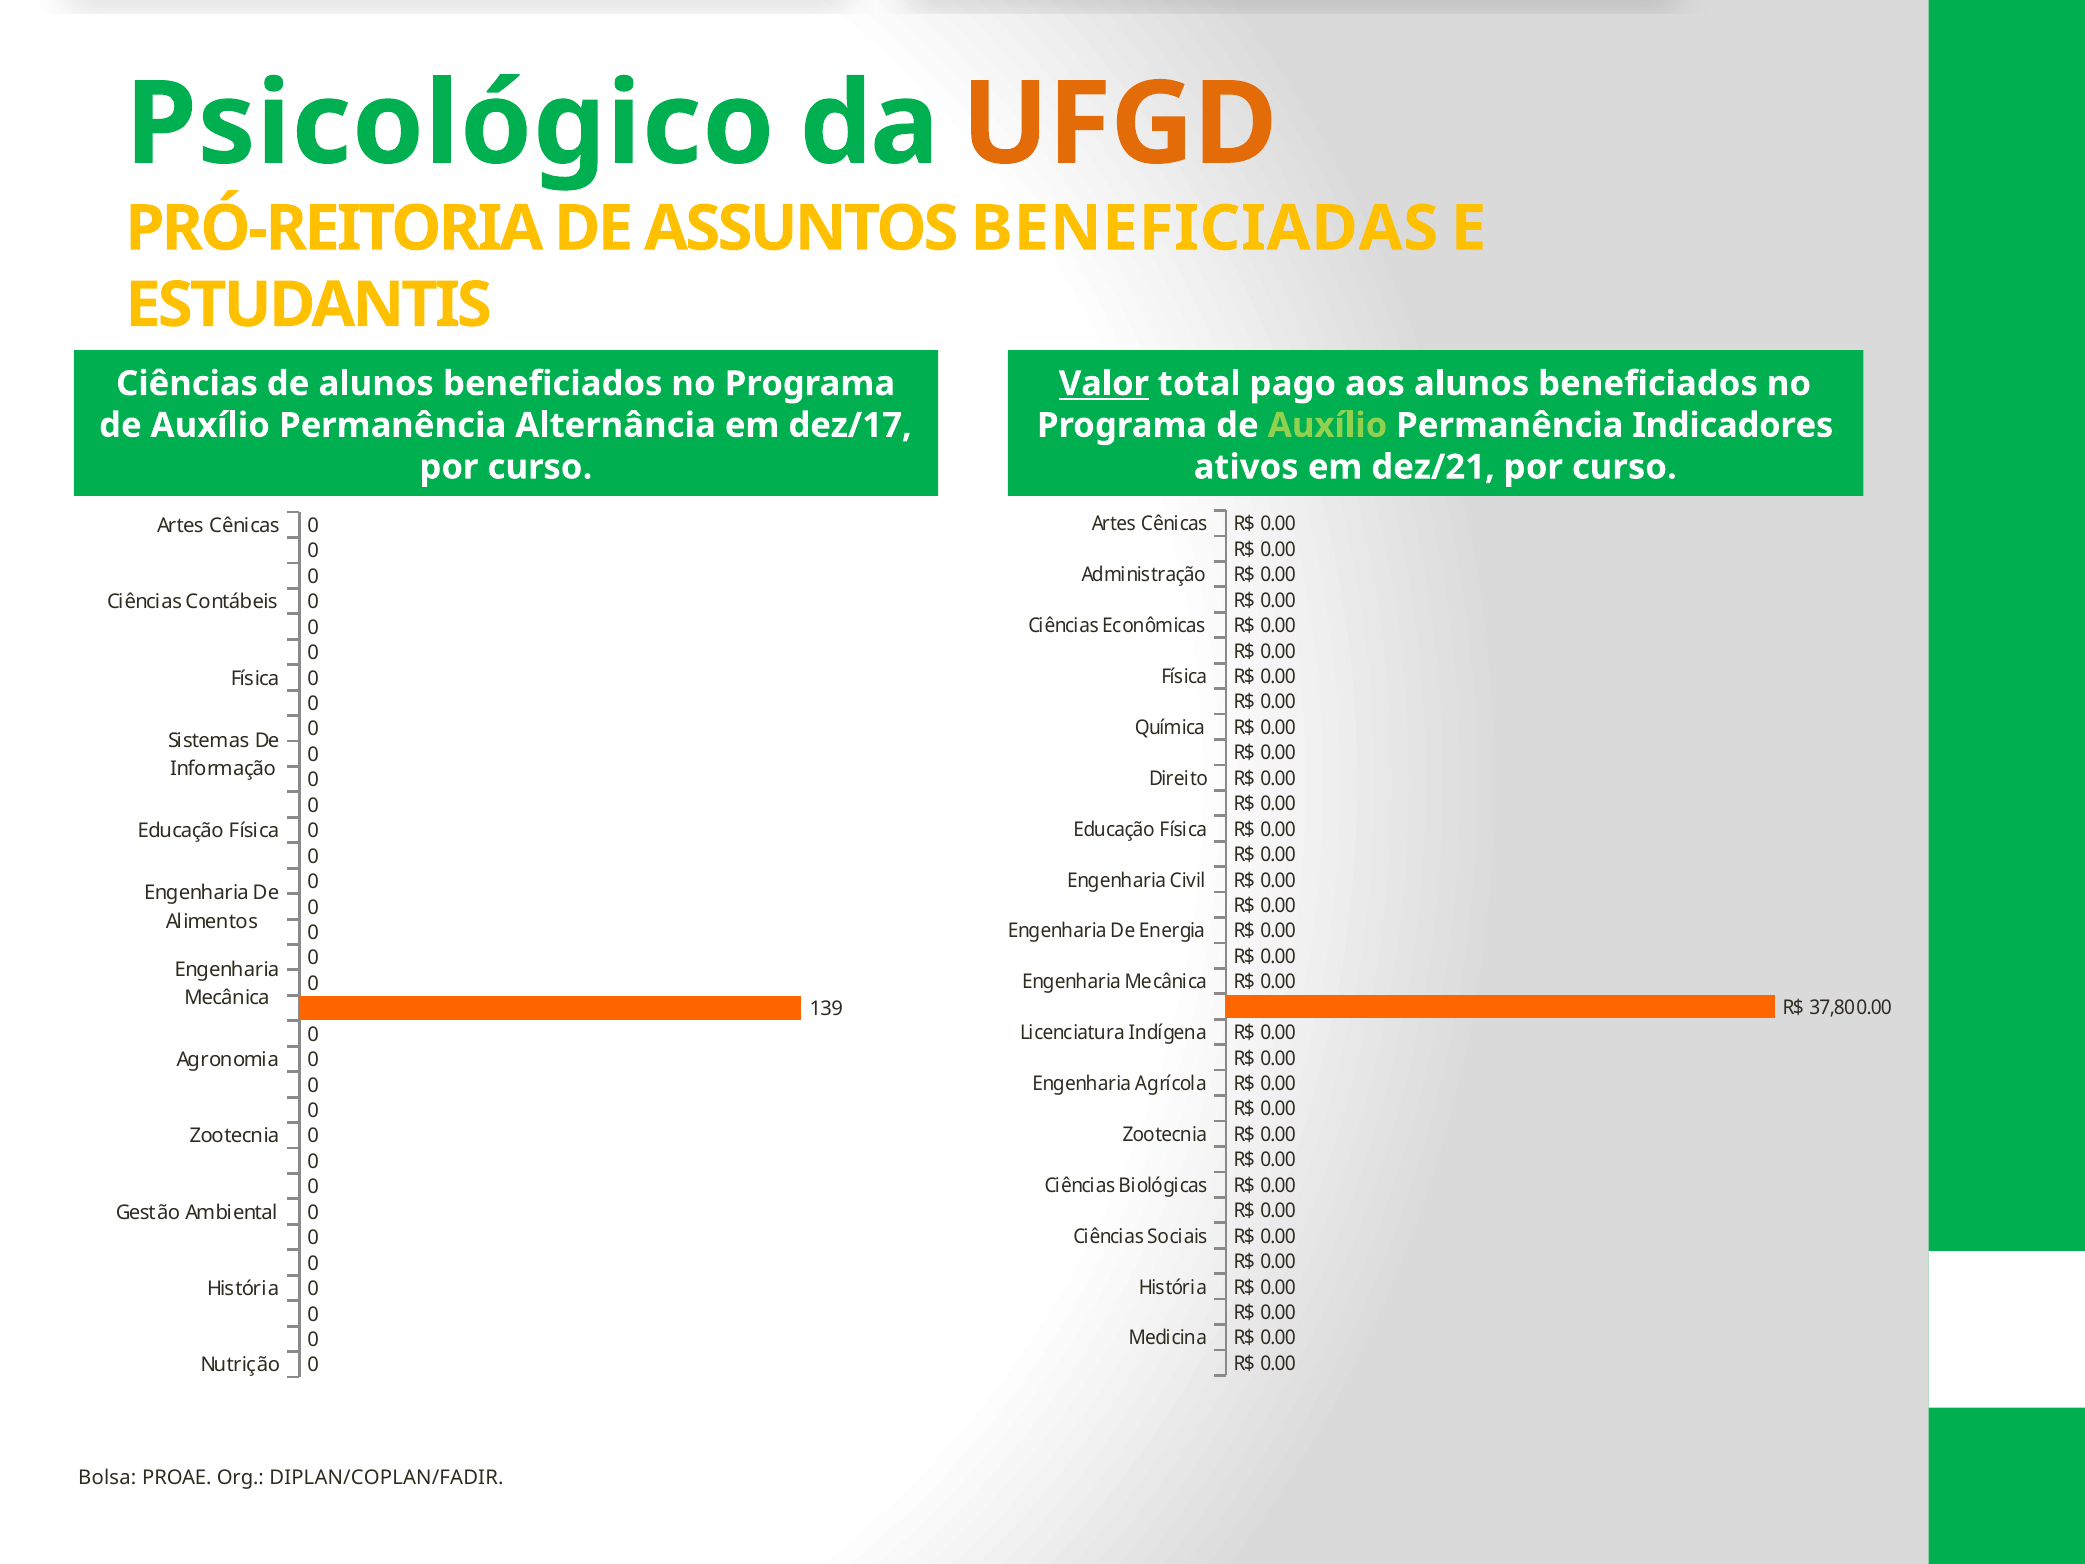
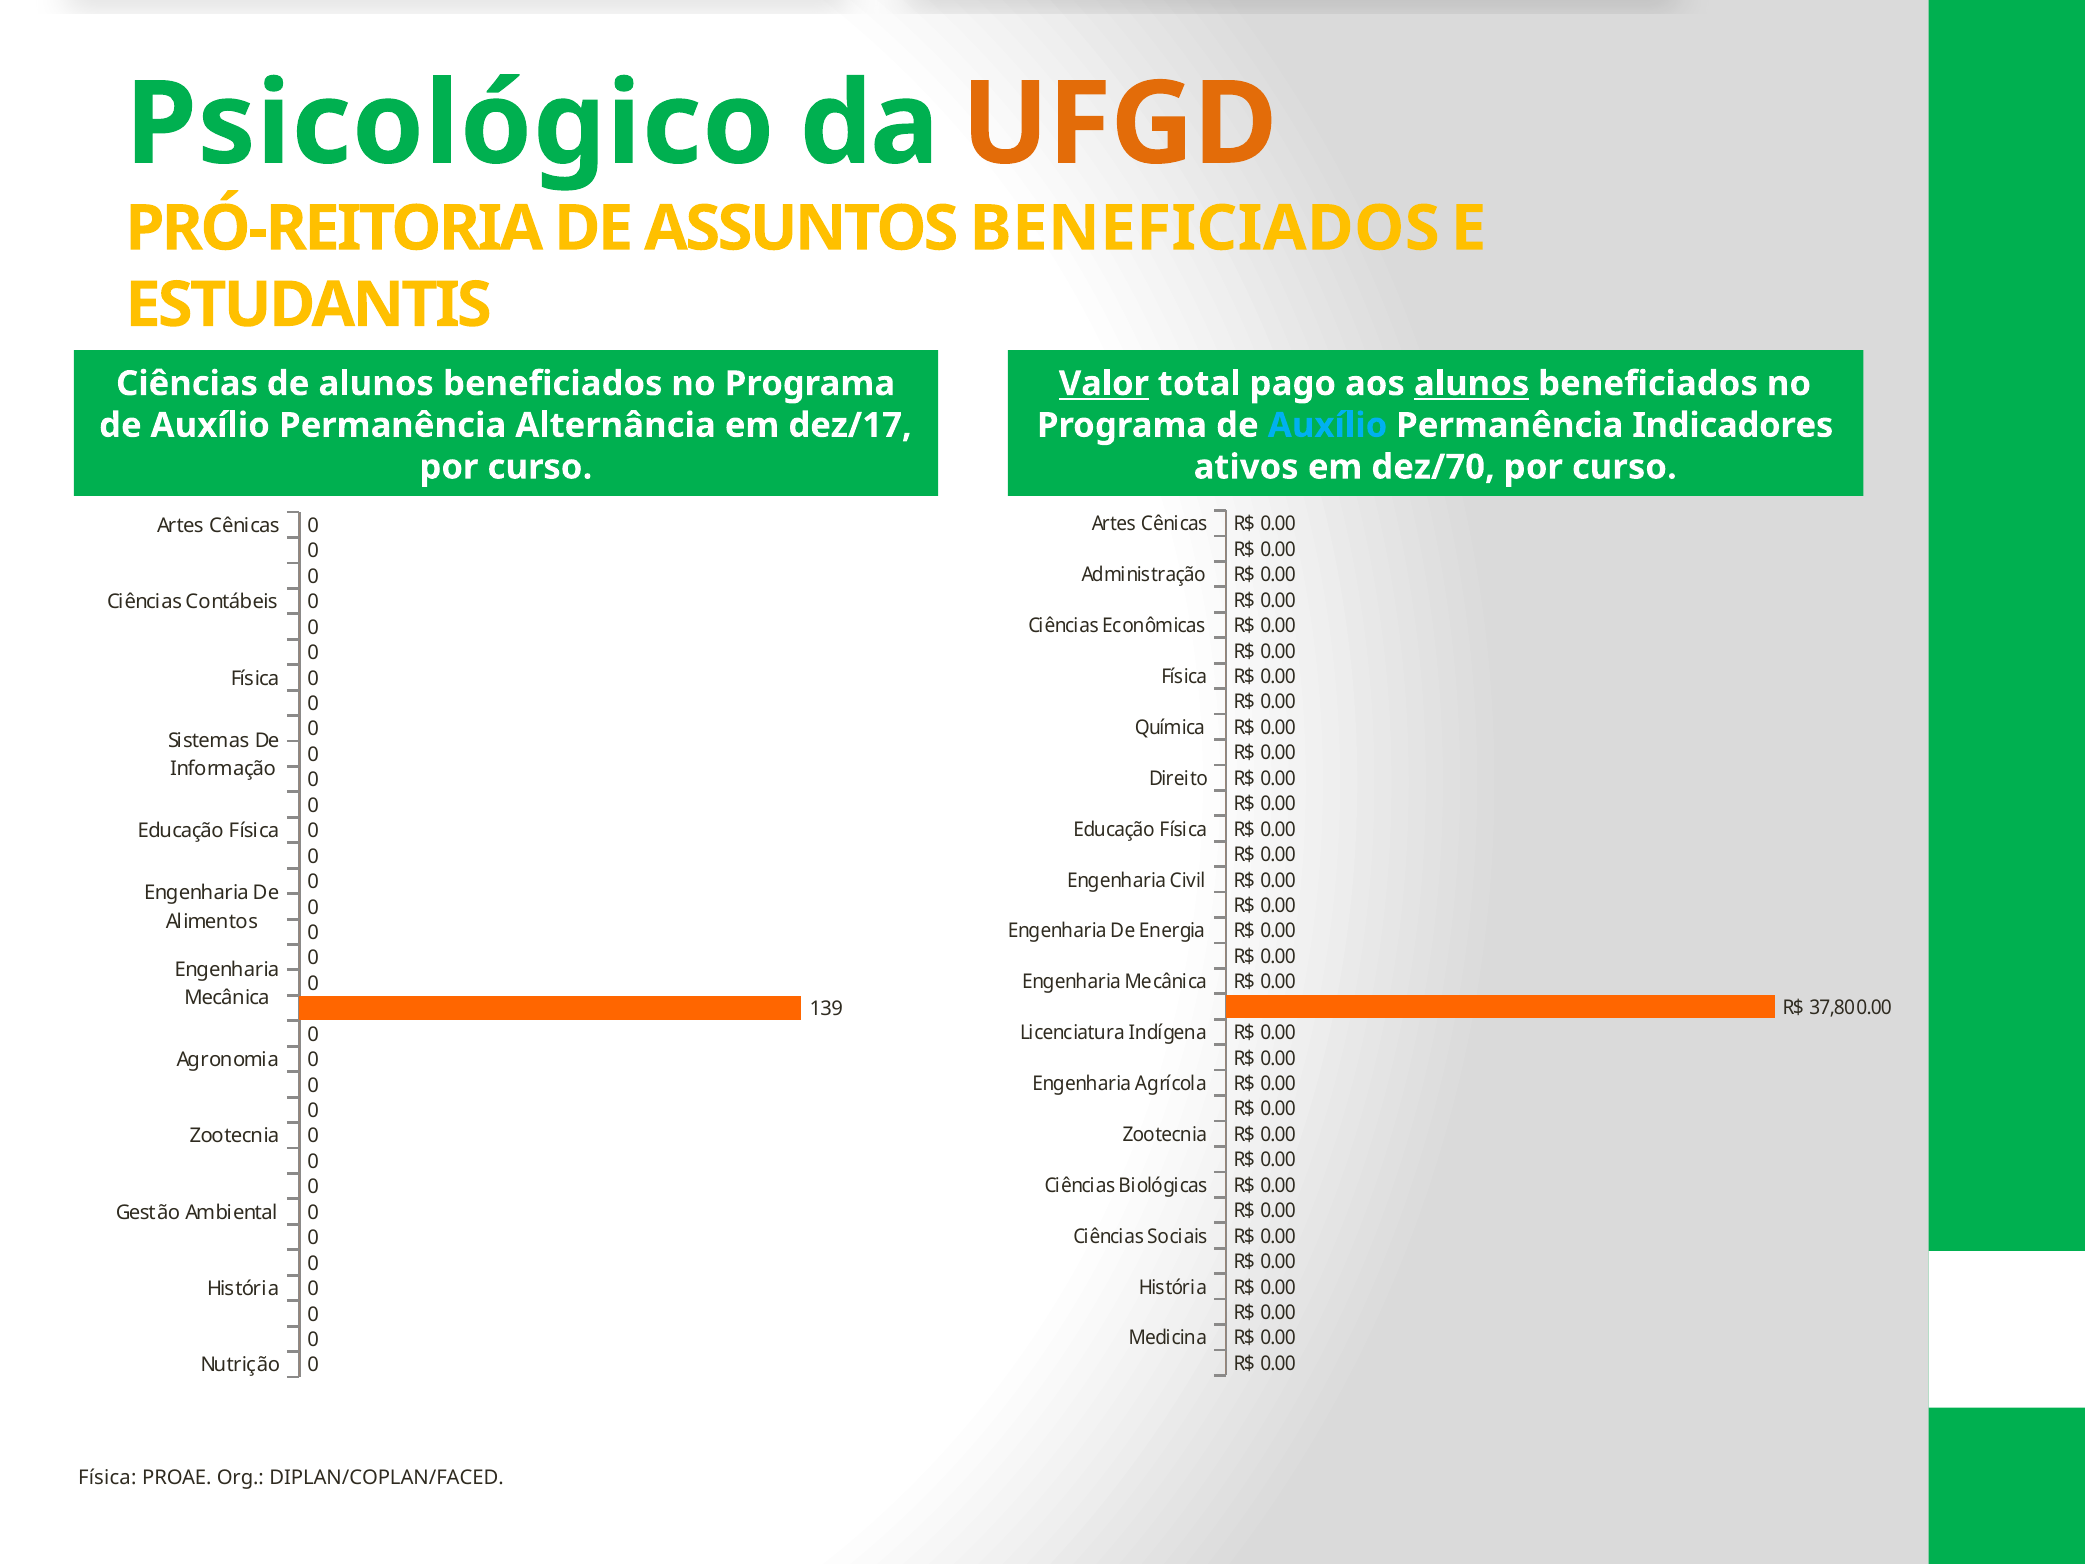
ASSUNTOS BENEFICIADAS: BENEFICIADAS -> BENEFICIADOS (1205, 229)
alunos underline: none -> present (1472, 384)
Auxílio colour: light green -> light blue (1328, 425)
dez/21: dez/21 -> dez/70 (1433, 467)
Bolsa: Bolsa -> Física (107, 1478)
DIPLAN/COPLAN/FADIR: DIPLAN/COPLAN/FADIR -> DIPLAN/COPLAN/FACED (387, 1478)
